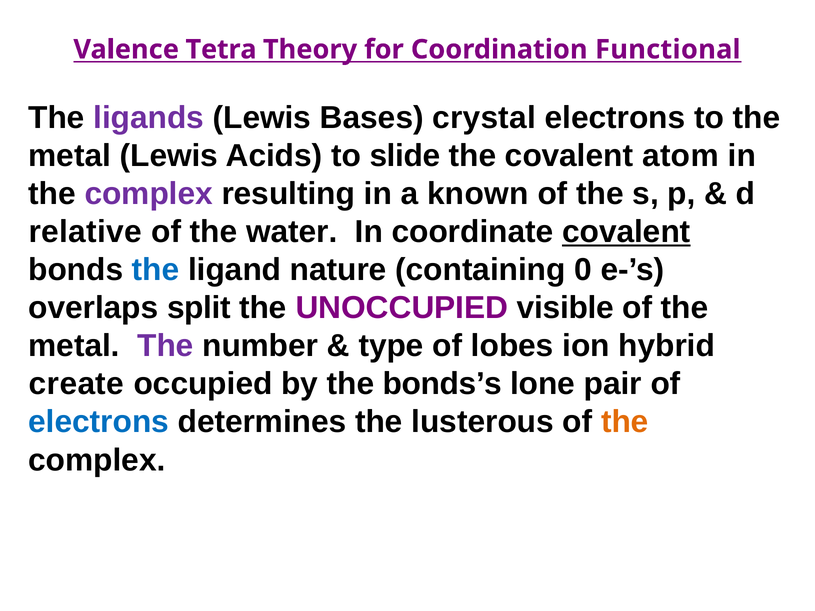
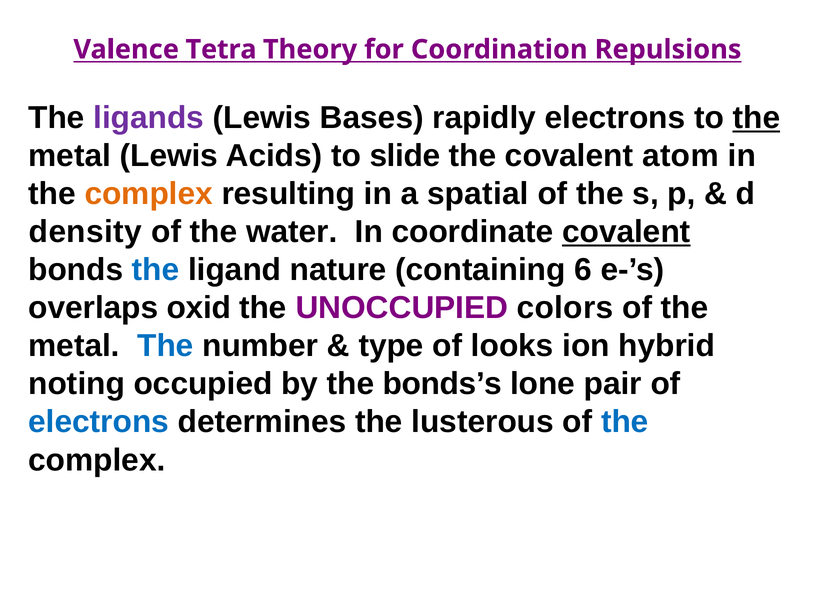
Functional: Functional -> Repulsions (668, 50)
crystal: crystal -> rapidly (484, 118)
the underline: none -> present (756, 118)
complex colour: purple -> orange (149, 194)
known: known -> spatial (478, 194)
relative: relative -> density (85, 232)
0: 0 -> 6 (583, 270)
split: split -> oxid (199, 308)
visible: visible -> colors (565, 308)
The colour: purple -> blue (165, 346)
lobes: lobes -> looks (512, 346)
create: create -> noting (77, 384)
the colour: orange -> blue (625, 422)
